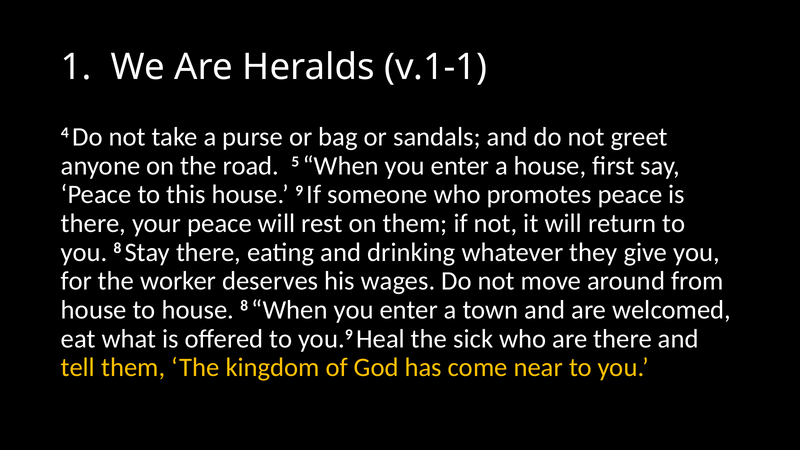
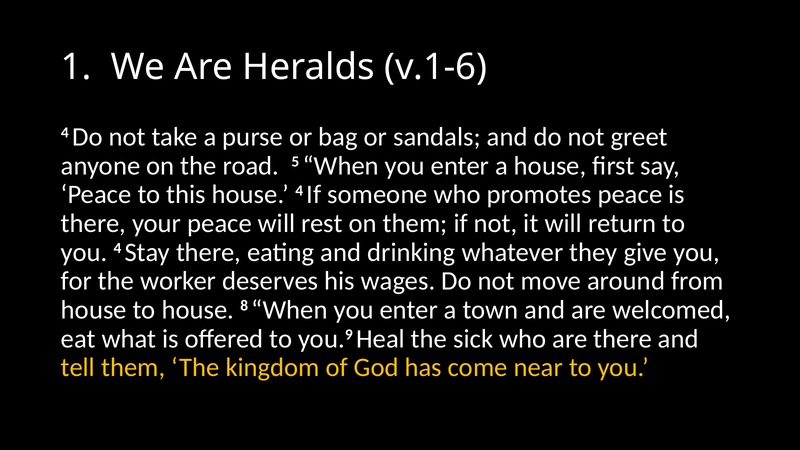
v.1-1: v.1-1 -> v.1-6 (436, 67)
house 9: 9 -> 4 (299, 190)
you 8: 8 -> 4 (117, 248)
